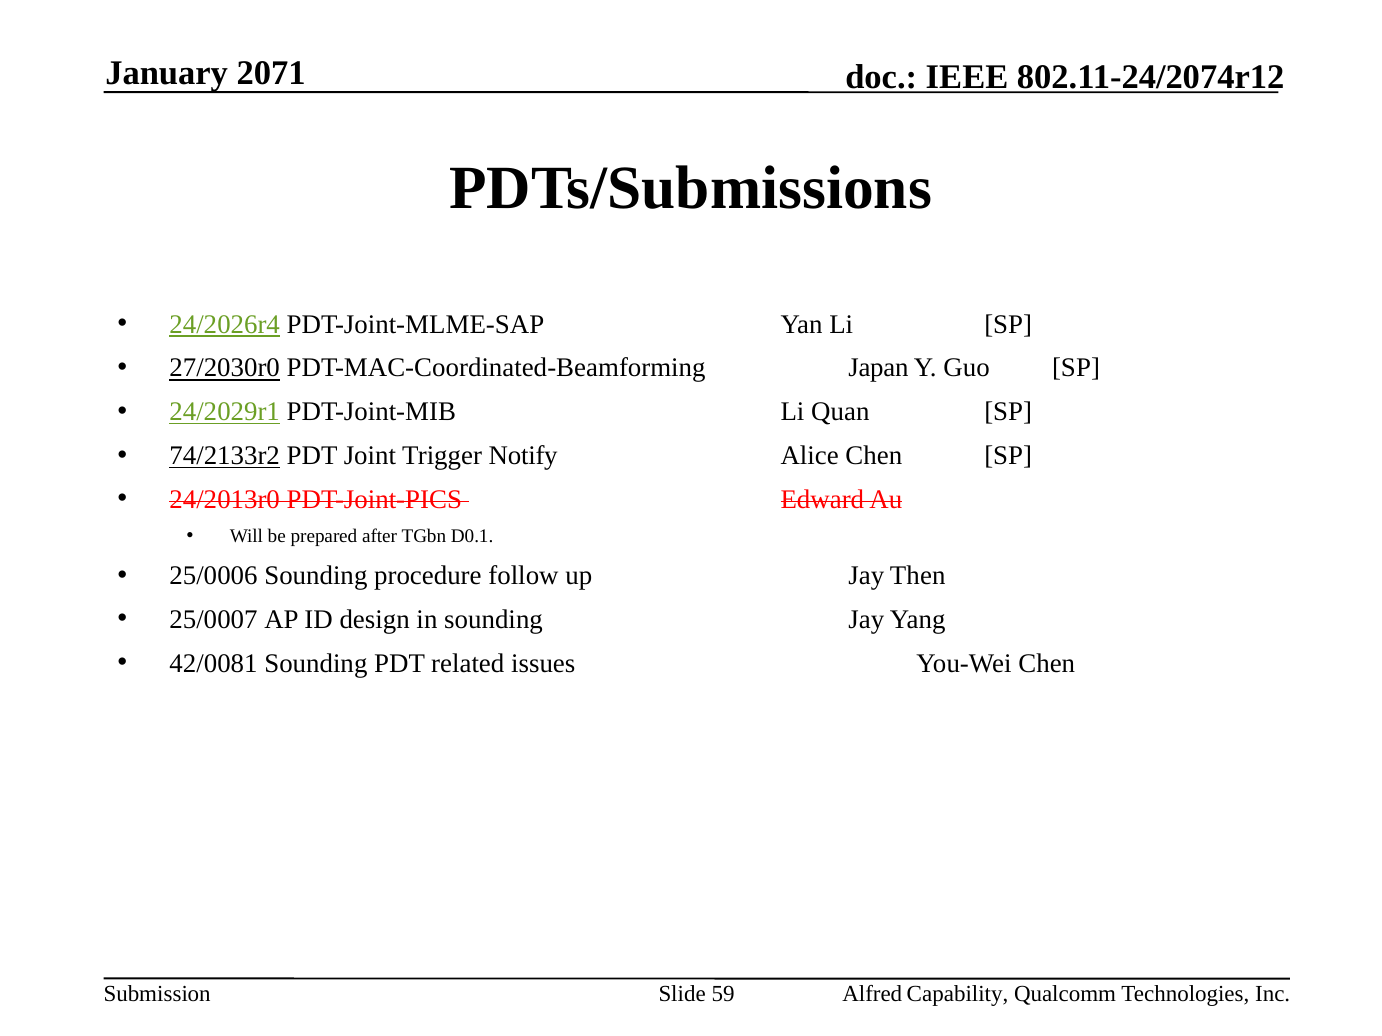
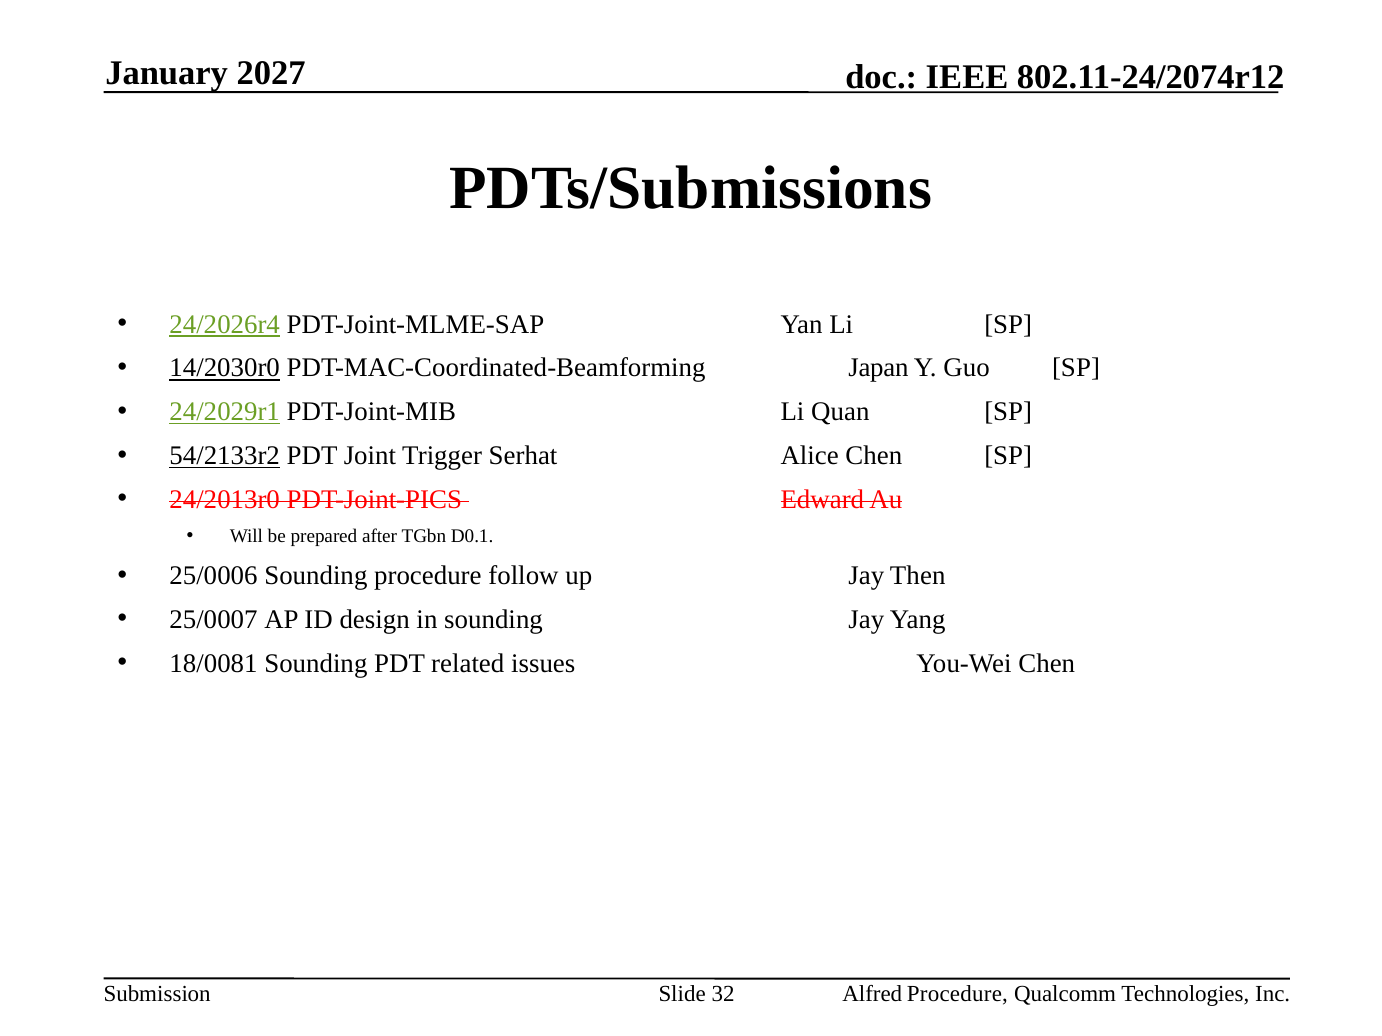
2071: 2071 -> 2027 (271, 73)
27/2030r0: 27/2030r0 -> 14/2030r0 (225, 368)
74/2133r2: 74/2133r2 -> 54/2133r2 (225, 456)
Notify: Notify -> Serhat (523, 456)
42/0081: 42/0081 -> 18/0081 (214, 664)
59: 59 -> 32 (723, 994)
Alfred Capability: Capability -> Procedure (957, 994)
